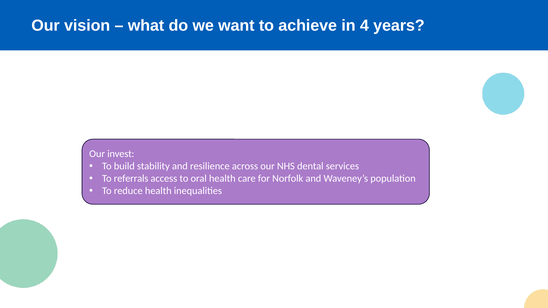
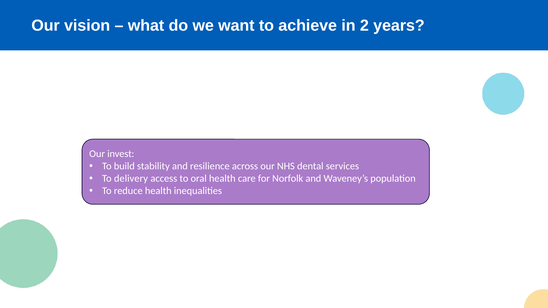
4: 4 -> 2 (364, 26)
referrals: referrals -> delivery (131, 179)
